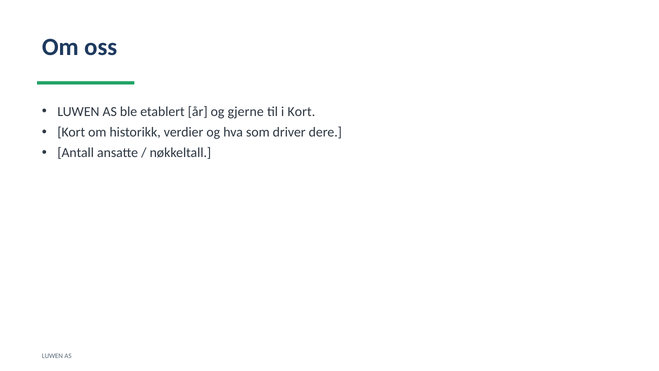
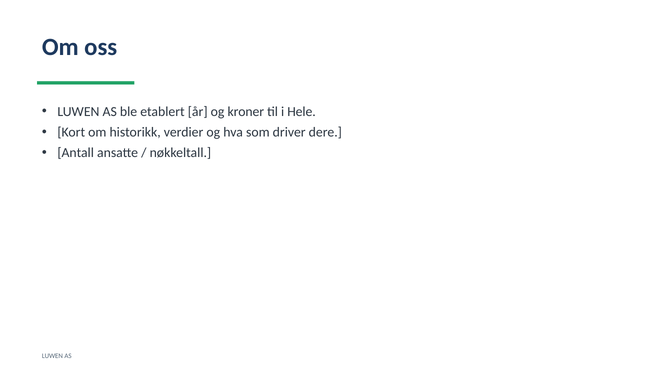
gjerne: gjerne -> kroner (246, 112)
i Kort: Kort -> Hele (302, 112)
